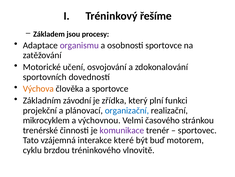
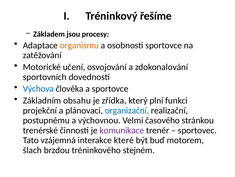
organismu colour: purple -> orange (79, 45)
Výchova colour: orange -> blue (38, 88)
závodní: závodní -> obsahu (77, 100)
mikrocyklem: mikrocyklem -> postupnému (46, 120)
cyklu: cyklu -> šlach (32, 150)
vlnovitě: vlnovitě -> stejném (139, 150)
